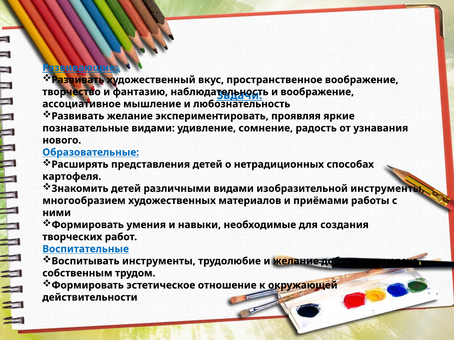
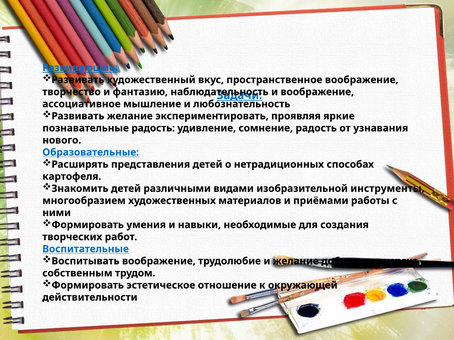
познавательные видами: видами -> радость (153, 128)
Воспитывать инструменты: инструменты -> воображение (159, 261)
